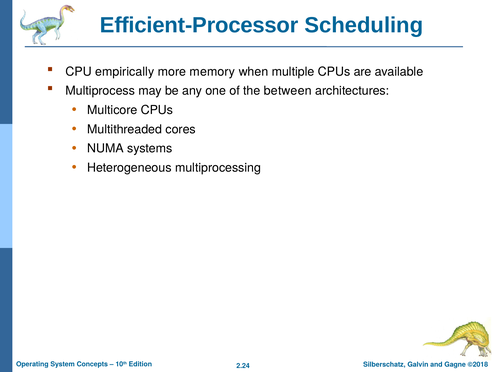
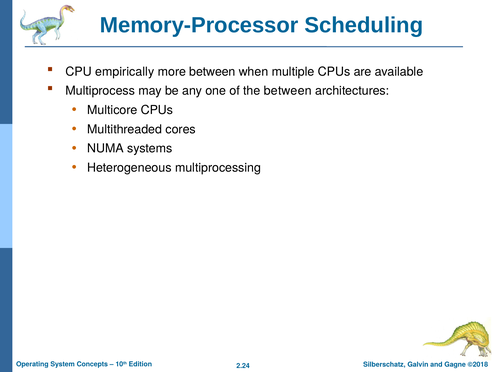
Efficient-Processor: Efficient-Processor -> Memory-Processor (199, 25)
more memory: memory -> between (212, 72)
